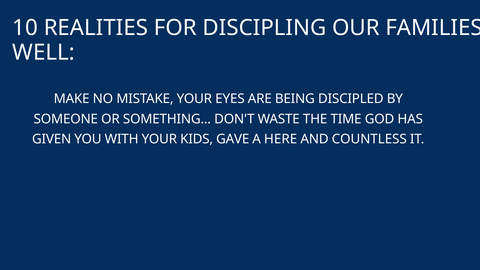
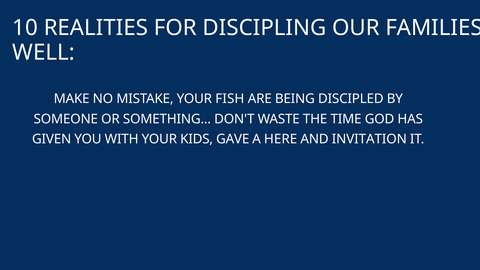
EYES: EYES -> FISH (230, 99)
COUNTLESS: COUNTLESS -> INVITATION (369, 139)
